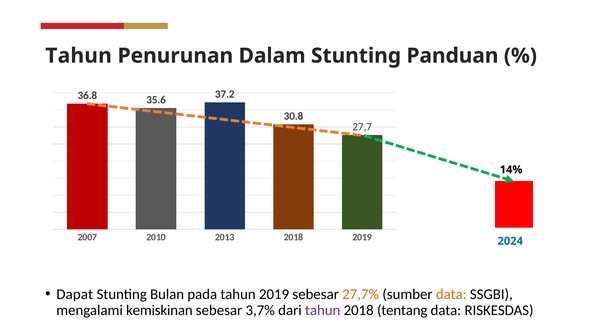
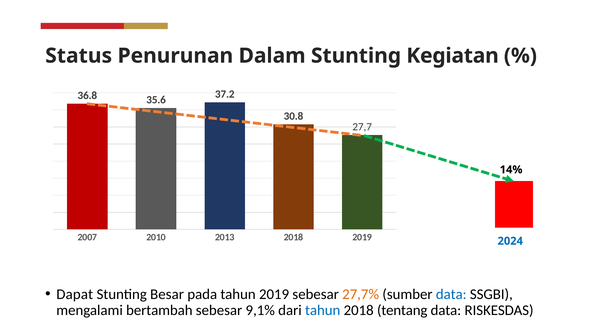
Tahun: Tahun -> Status (79, 56)
Panduan: Panduan -> Kegiatan (453, 56)
Bulan: Bulan -> Besar (167, 295)
data colour: orange -> blue (451, 295)
kemiskinan: kemiskinan -> bertambah (159, 311)
3,7%: 3,7% -> 9,1% (260, 311)
tahun colour: purple -> blue (323, 311)
